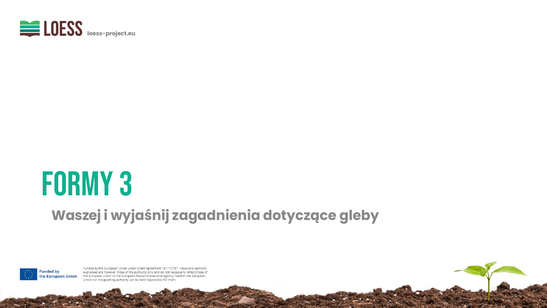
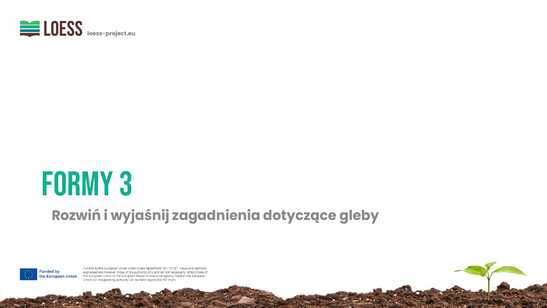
Waszej: Waszej -> Rozwiń (76, 215)
